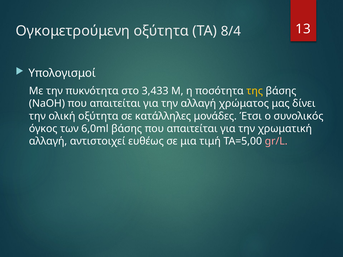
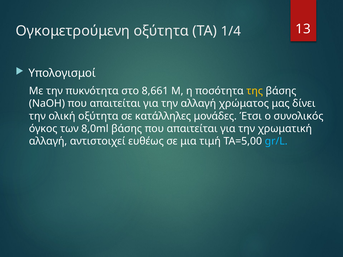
8/4: 8/4 -> 1/4 (231, 31)
3,433: 3,433 -> 8,661 (155, 91)
6,0ml: 6,0ml -> 8,0ml (95, 129)
gr/L colour: pink -> light blue (276, 141)
